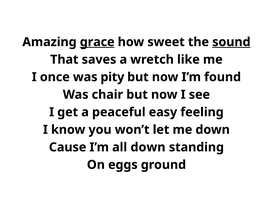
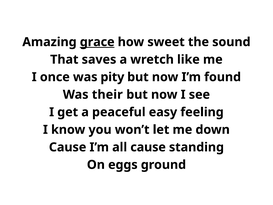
sound underline: present -> none (231, 42)
chair: chair -> their (107, 94)
all down: down -> cause (148, 147)
